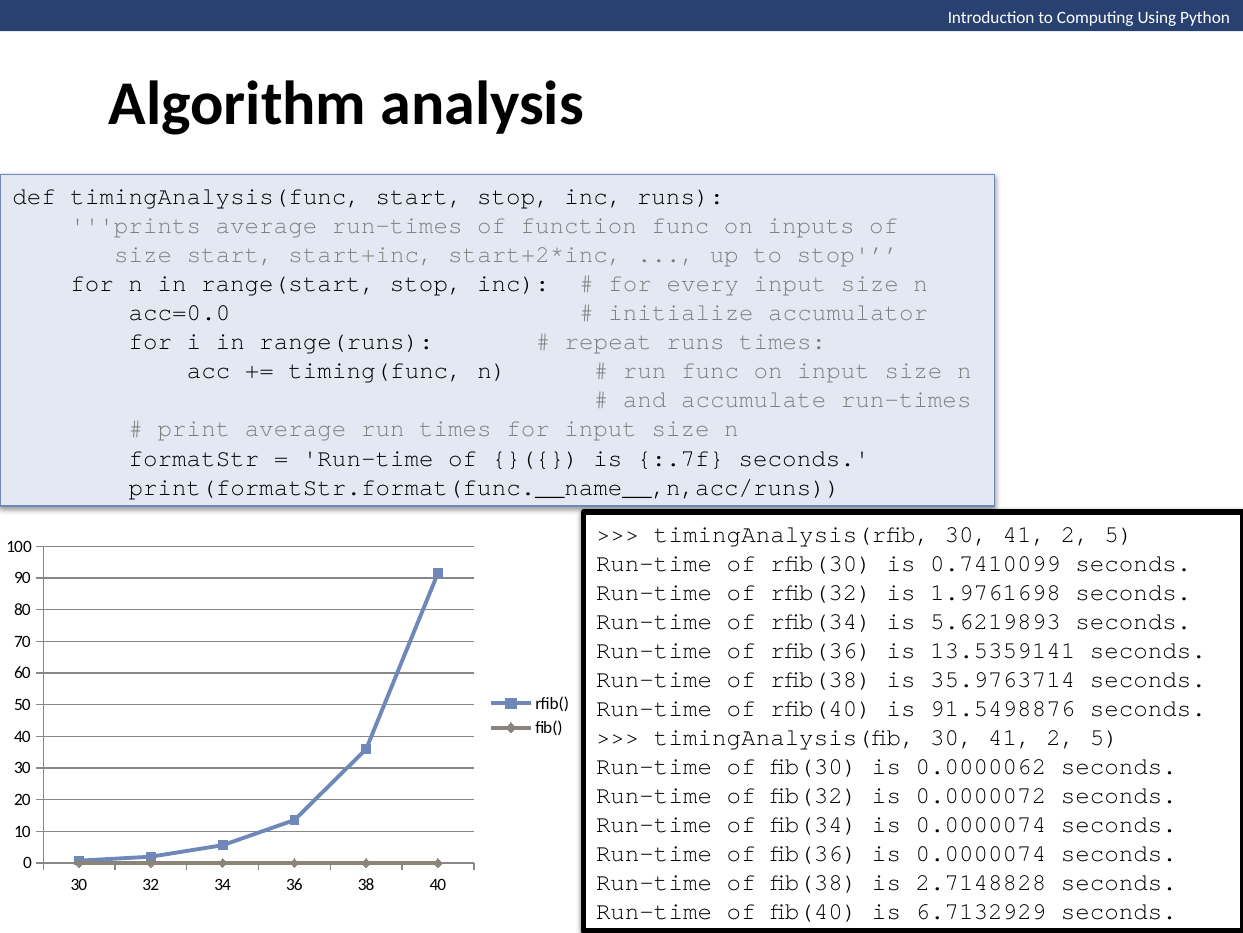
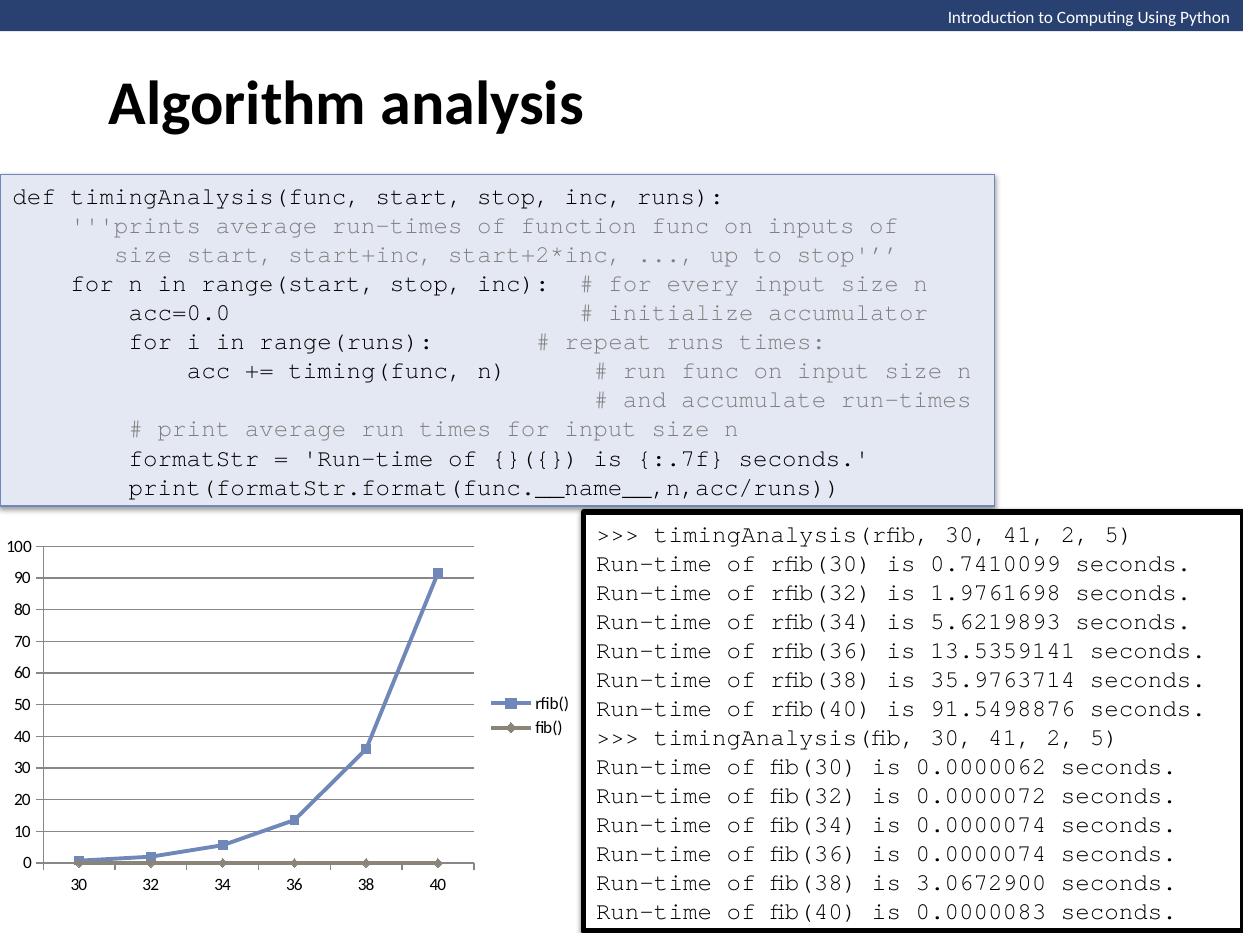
2.7148828: 2.7148828 -> 3.0672900 (981, 882)
6.7132929: 6.7132929 -> 0.0000083 (981, 911)
